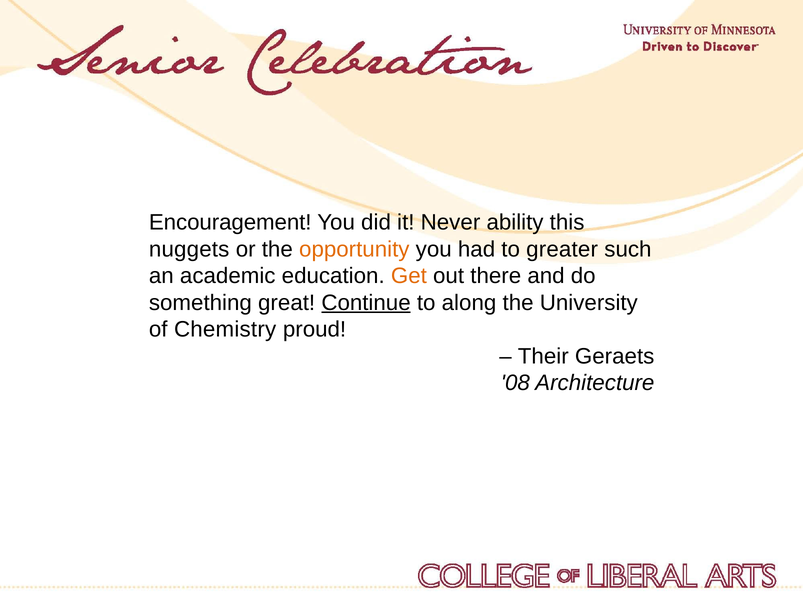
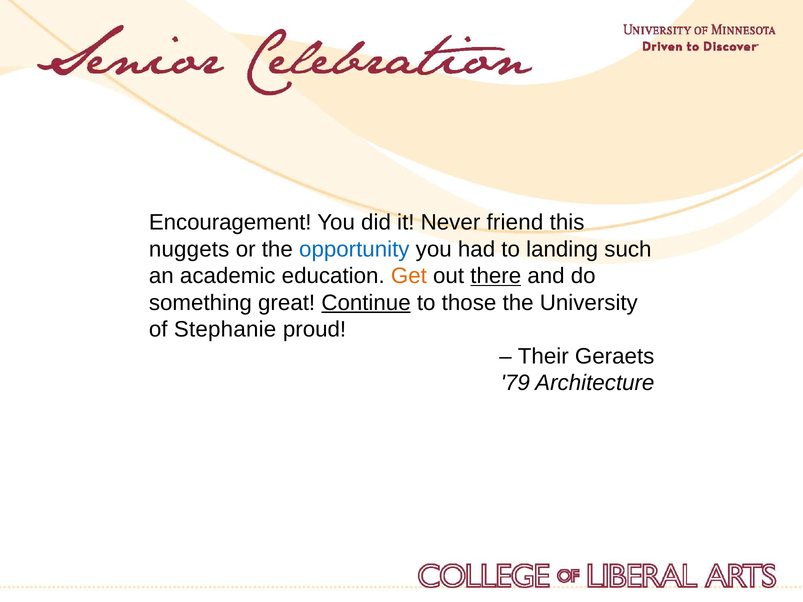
ability: ability -> friend (515, 223)
opportunity colour: orange -> blue (354, 249)
greater: greater -> landing (562, 249)
there underline: none -> present (496, 276)
along: along -> those (469, 303)
Chemistry: Chemistry -> Stephanie (225, 330)
08: 08 -> 79 (515, 383)
